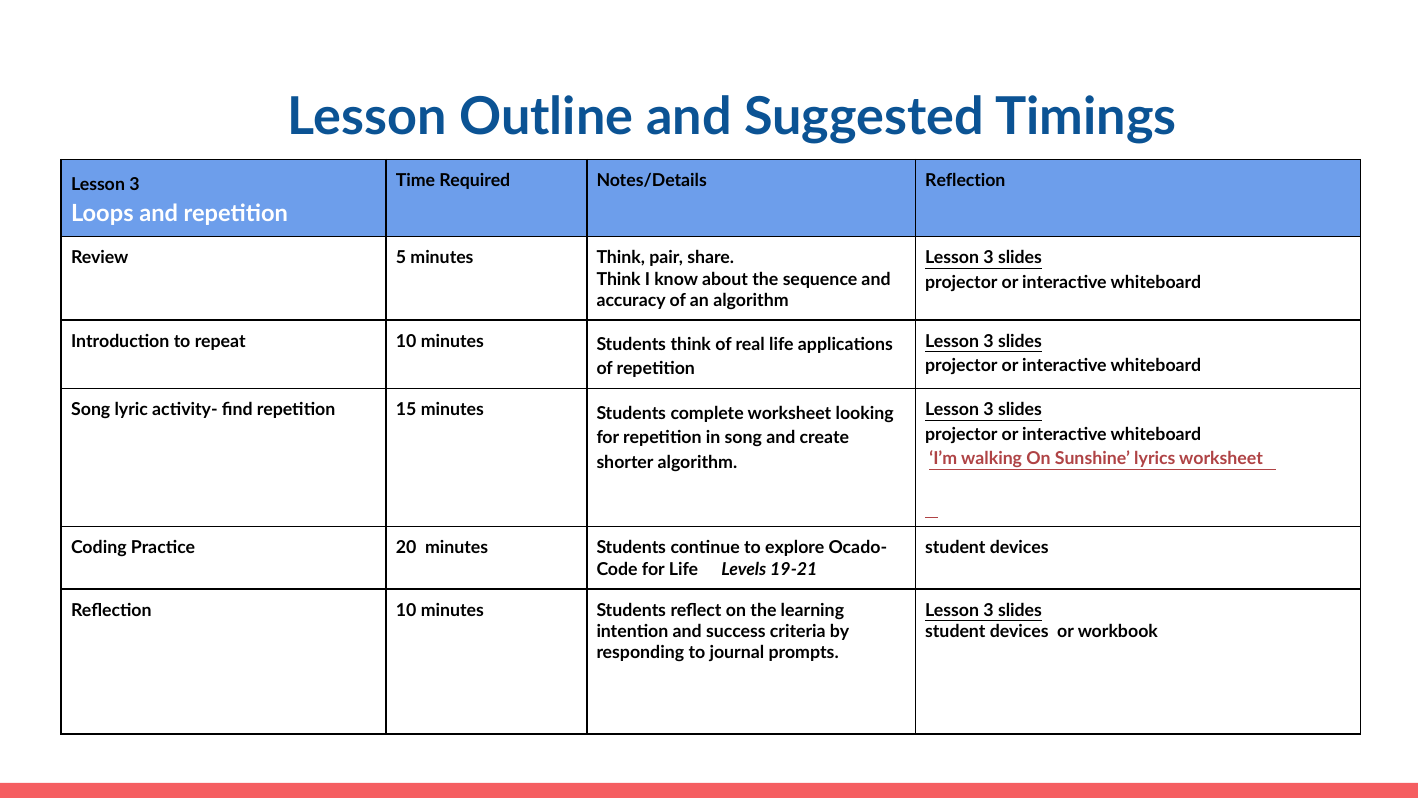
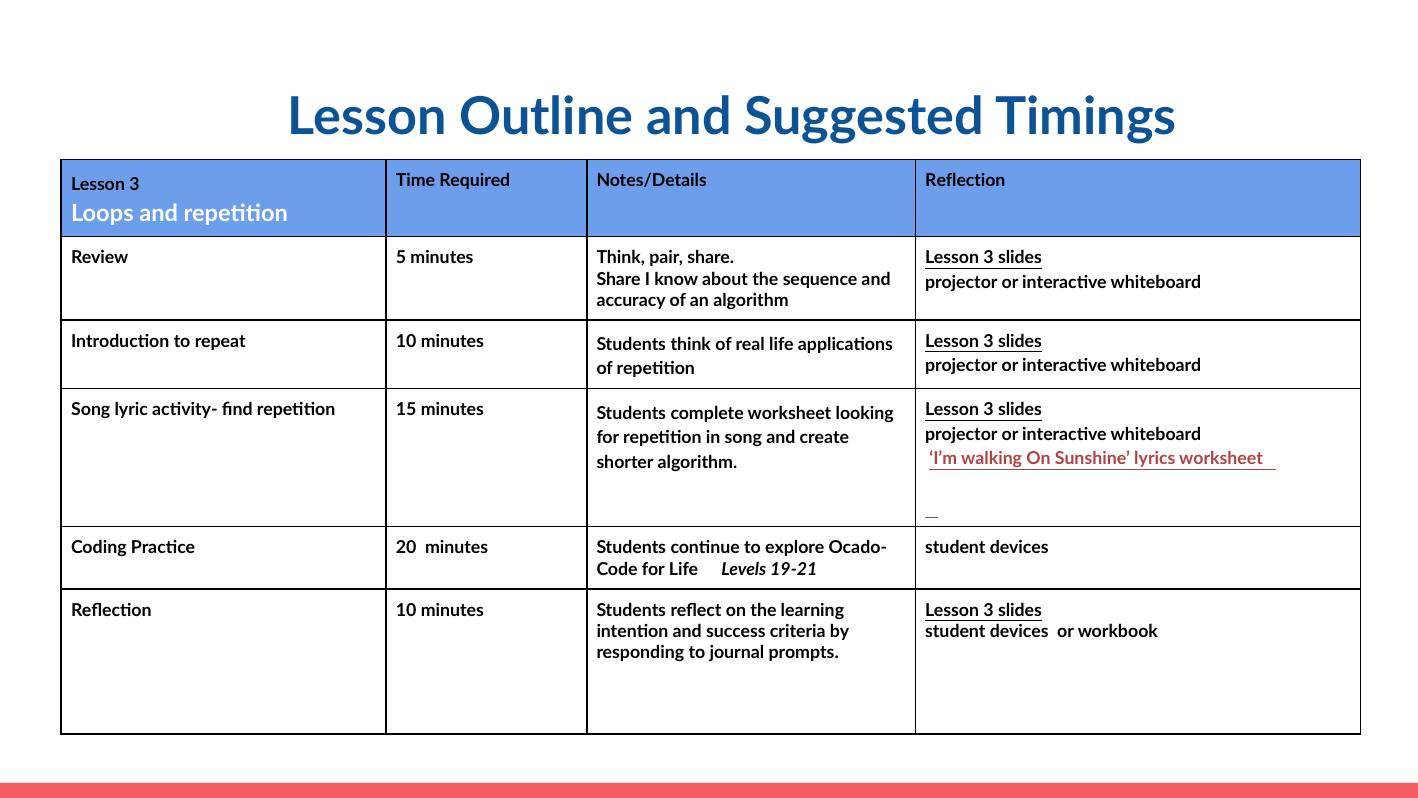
Think: Think -> Share (619, 279)
